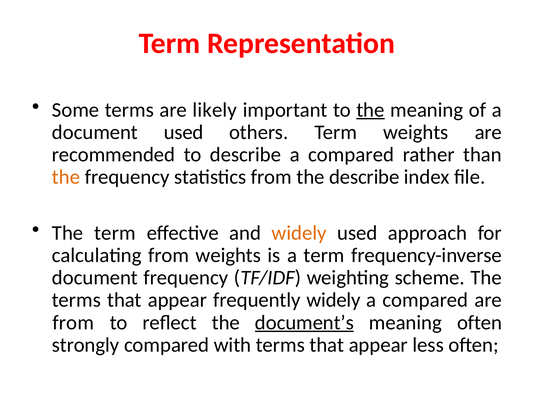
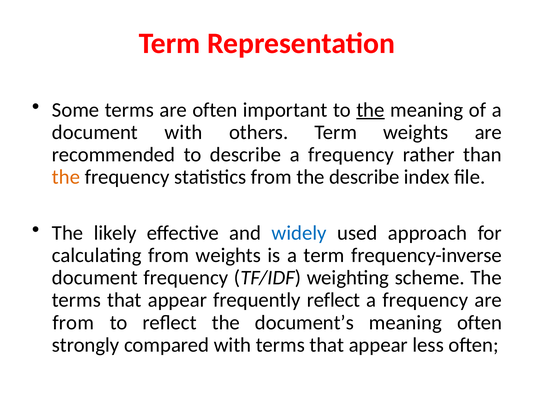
are likely: likely -> often (215, 110)
document used: used -> with (183, 132)
describe a compared: compared -> frequency (351, 155)
The term: term -> likely (115, 233)
widely colour: orange -> blue (299, 233)
frequently widely: widely -> reflect (334, 300)
compared: compared -> frequency (425, 300)
document’s underline: present -> none (304, 323)
